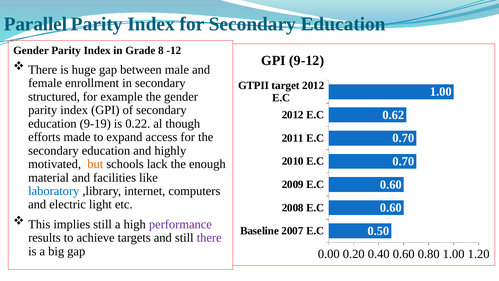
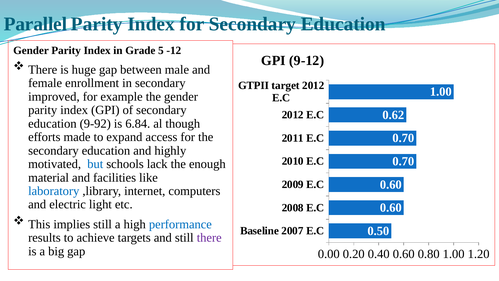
8: 8 -> 5 (161, 50)
structured: structured -> improved (54, 97)
9-19: 9-19 -> 9-92 (95, 123)
0.22: 0.22 -> 6.84 (138, 123)
but colour: orange -> blue (95, 164)
performance colour: purple -> blue (180, 224)
